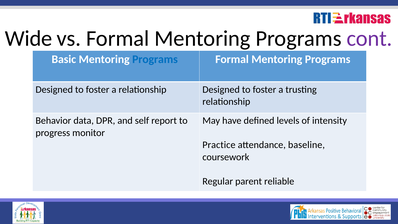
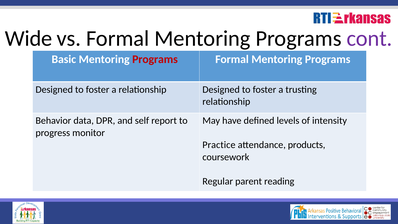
Programs colour: blue -> red (155, 59)
baseline: baseline -> products (307, 145)
reliable: reliable -> reading (279, 181)
